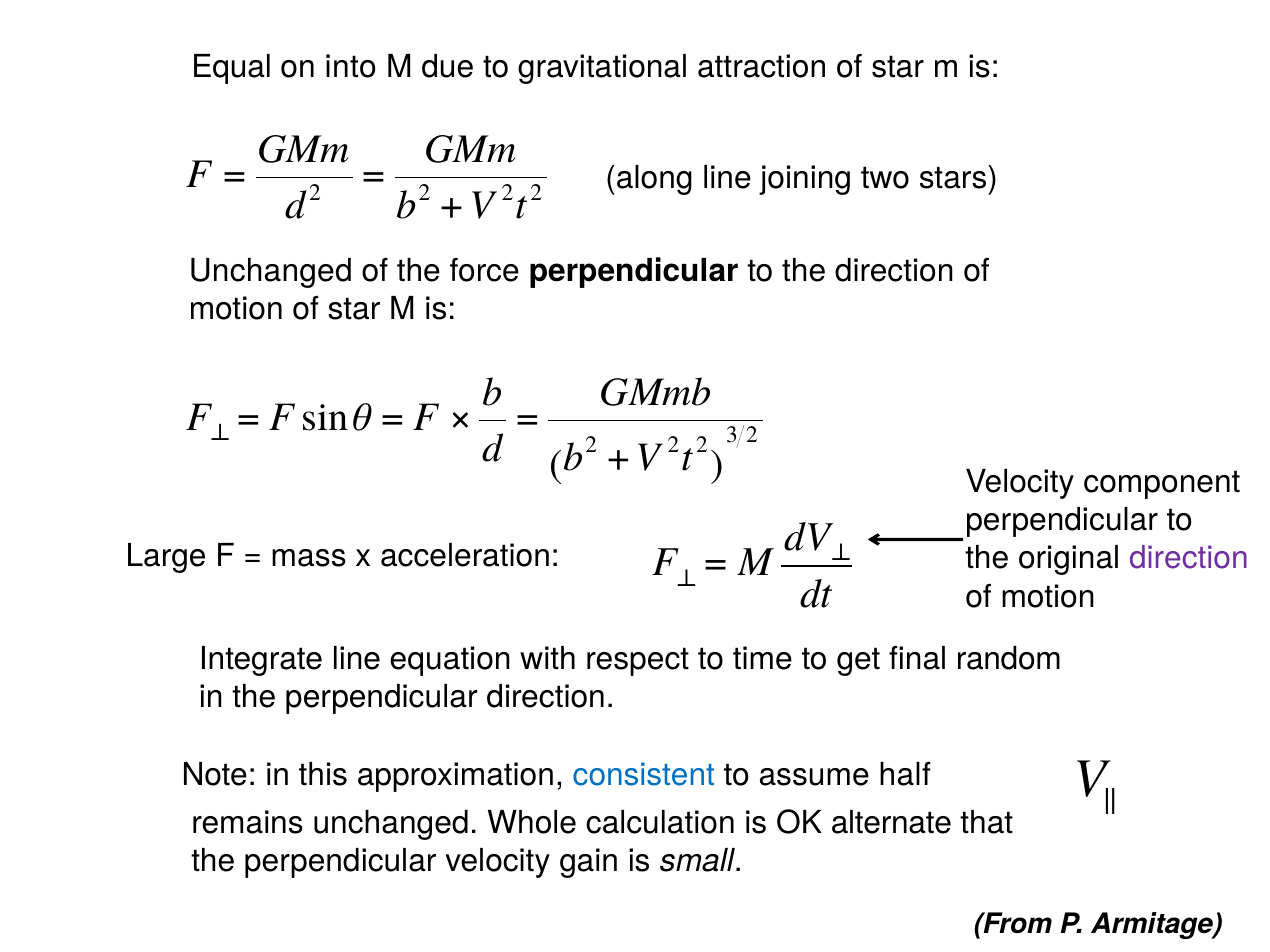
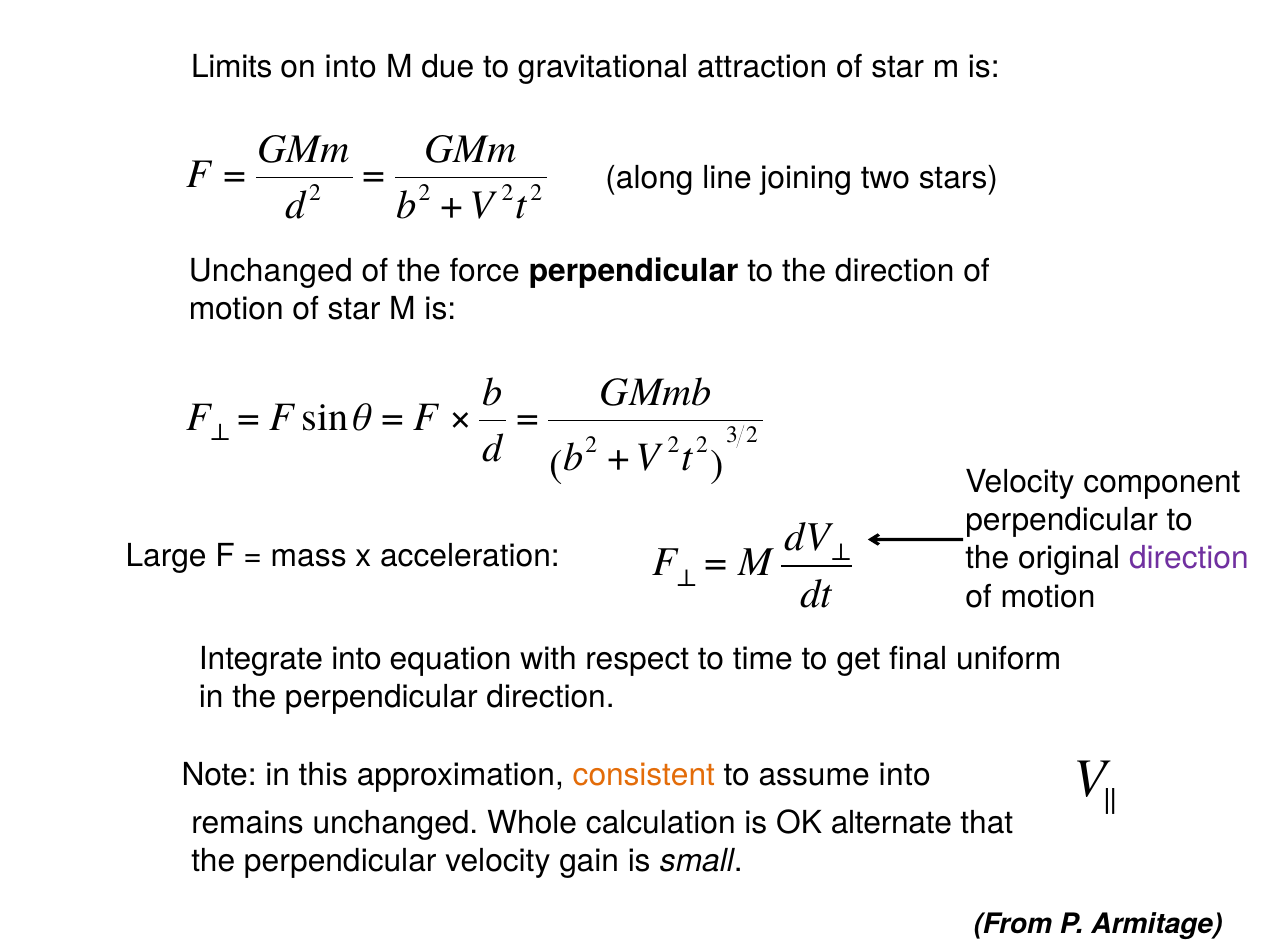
Equal: Equal -> Limits (232, 67)
Integrate line: line -> into (357, 659)
random: random -> uniform (1009, 659)
consistent colour: blue -> orange (644, 776)
assume half: half -> into (905, 776)
